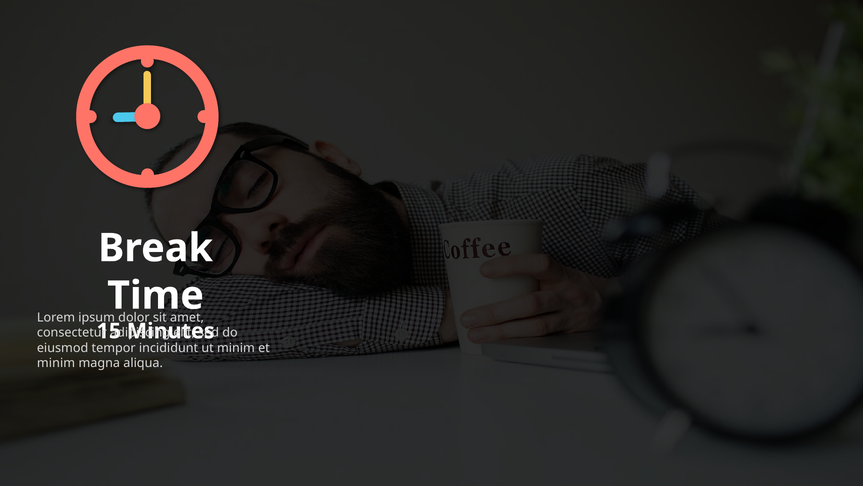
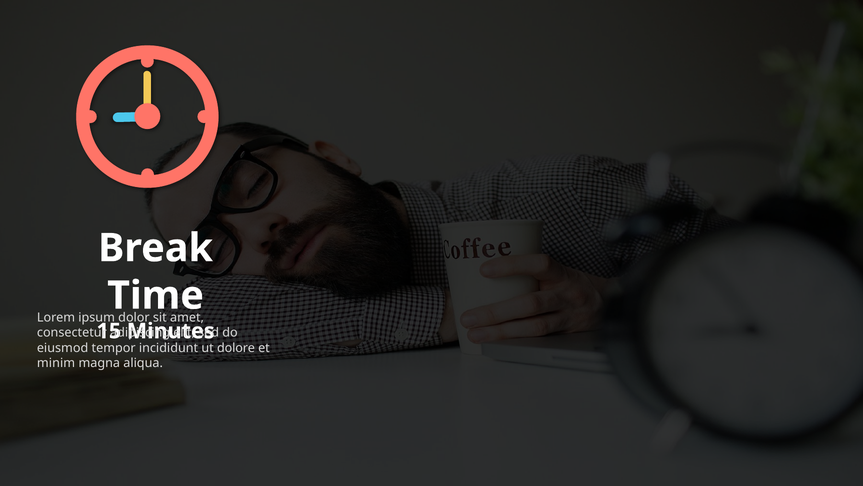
minim: minim -> dolore (236, 348)
